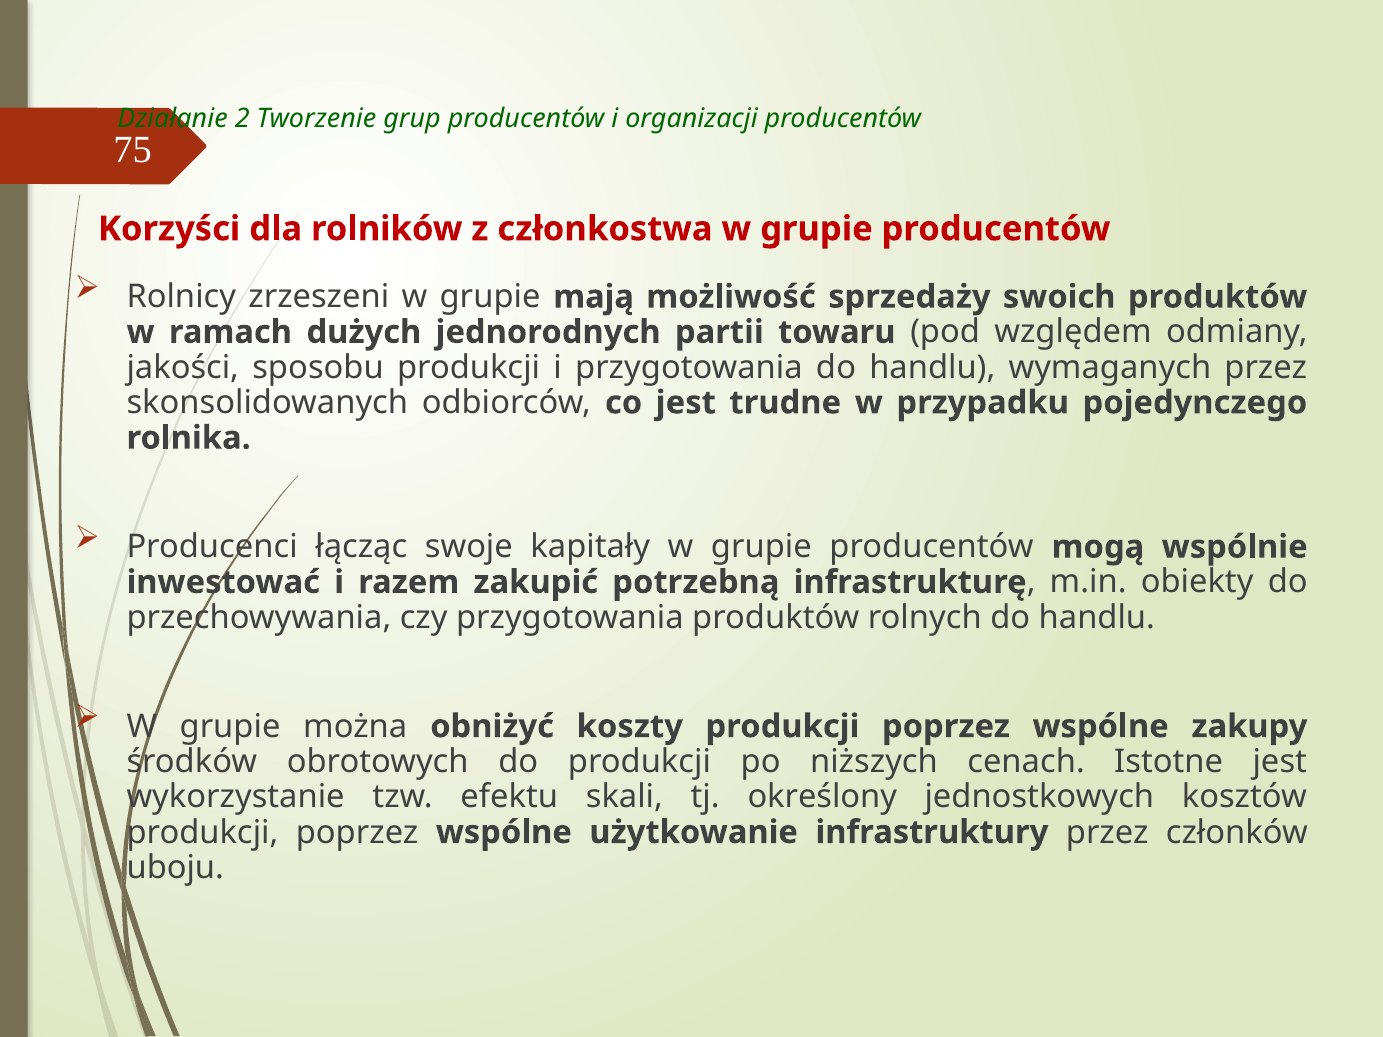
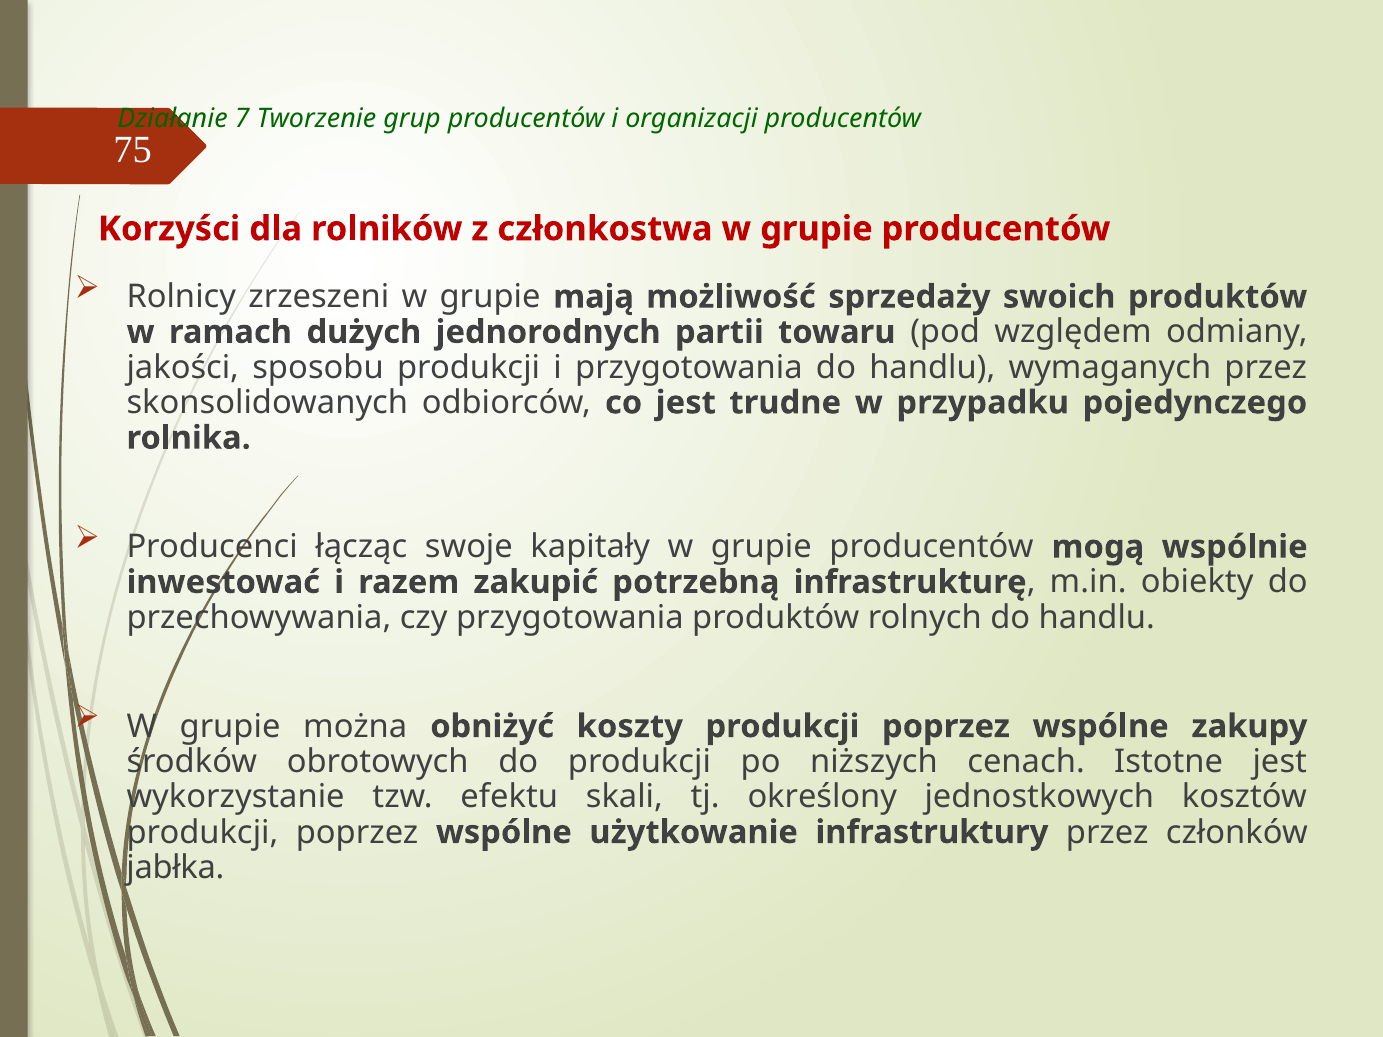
2: 2 -> 7 (242, 119)
uboju: uboju -> jabłka (175, 868)
